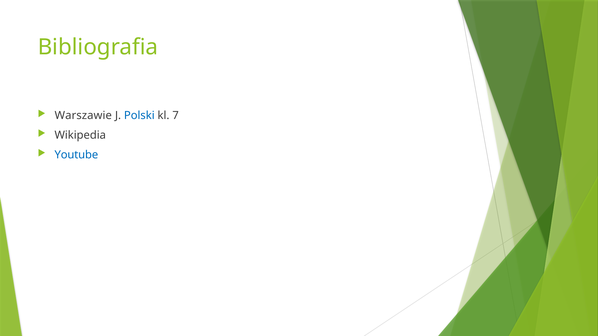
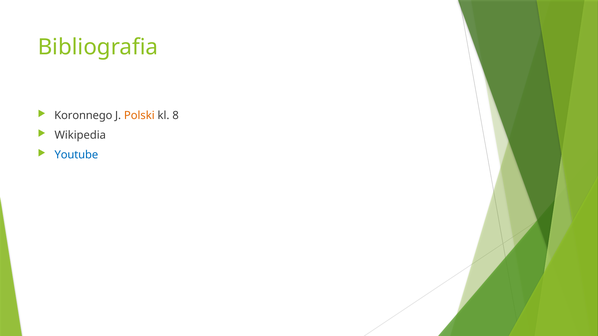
Warszawie: Warszawie -> Koronnego (83, 116)
Polski colour: blue -> orange (139, 116)
7: 7 -> 8 (176, 116)
